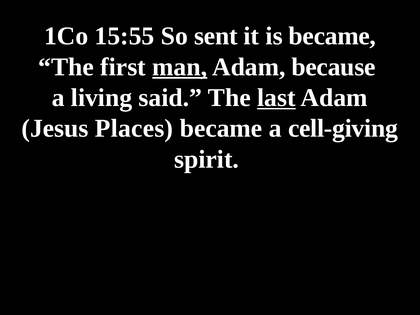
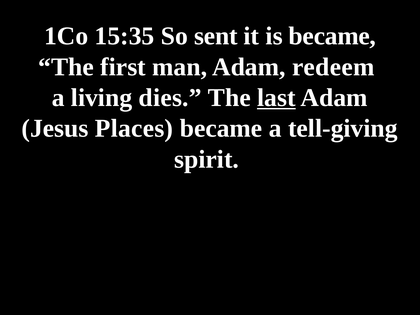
15:55: 15:55 -> 15:35 (125, 36)
man underline: present -> none (180, 67)
because: because -> redeem (333, 67)
said: said -> dies (170, 98)
cell-giving: cell-giving -> tell-giving (343, 128)
